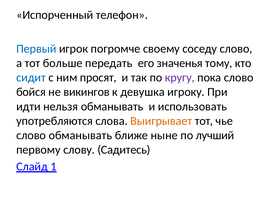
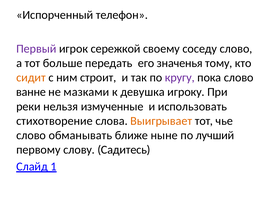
Первый colour: blue -> purple (36, 49)
погромче: погромче -> сережкой (116, 49)
сидит colour: blue -> orange (31, 78)
просят: просят -> строит (98, 78)
бойся: бойся -> ванне (31, 92)
викингов: викингов -> мазками (86, 92)
идти: идти -> реки (28, 107)
нельзя обманывать: обманывать -> измученные (112, 107)
употребляются: употребляются -> стихотворение (54, 121)
